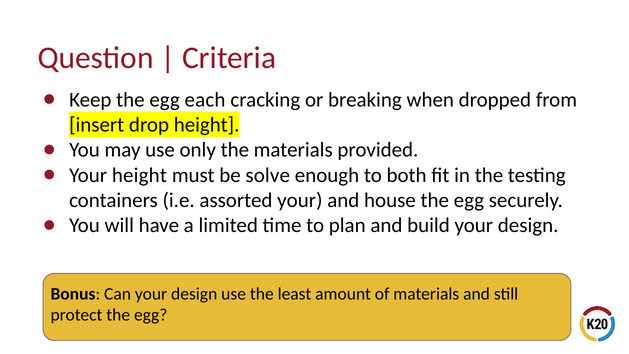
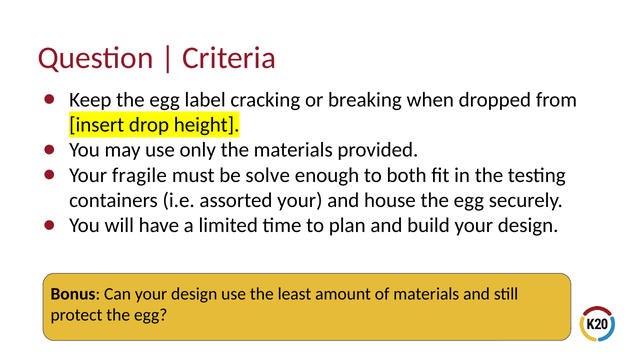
each: each -> label (205, 100)
Your height: height -> fragile (139, 175)
